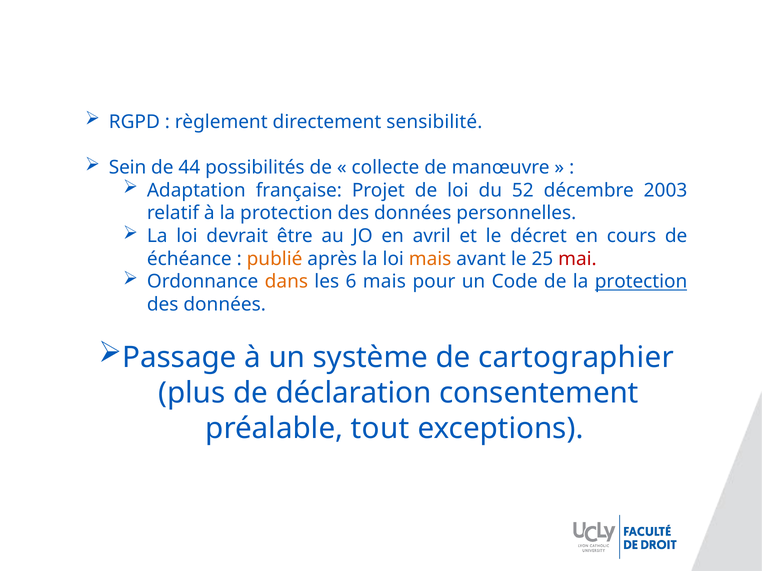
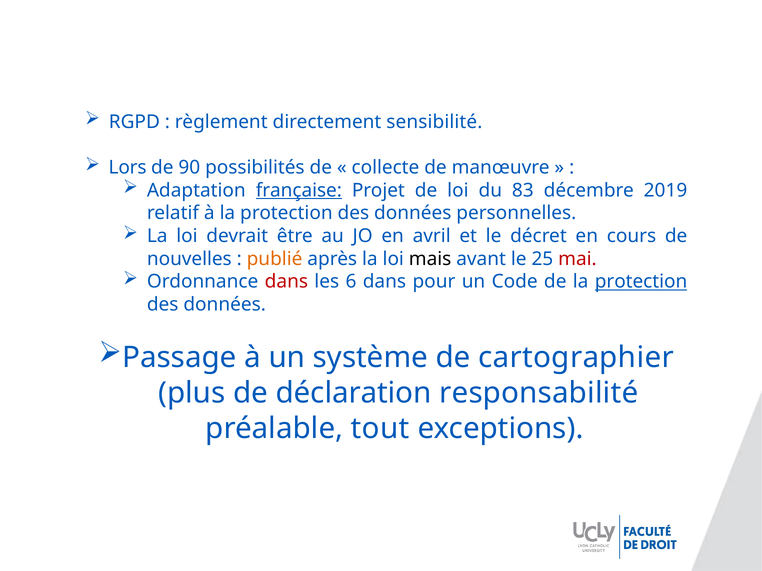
Sein: Sein -> Lors (128, 168)
44: 44 -> 90 (189, 168)
française underline: none -> present (299, 190)
52: 52 -> 83 (523, 190)
2003: 2003 -> 2019 (666, 190)
échéance: échéance -> nouvelles (189, 259)
mais colour: orange -> black (430, 259)
dans colour: orange -> red (286, 282)
6 mais: mais -> dans (384, 282)
consentement: consentement -> responsabilité (539, 393)
